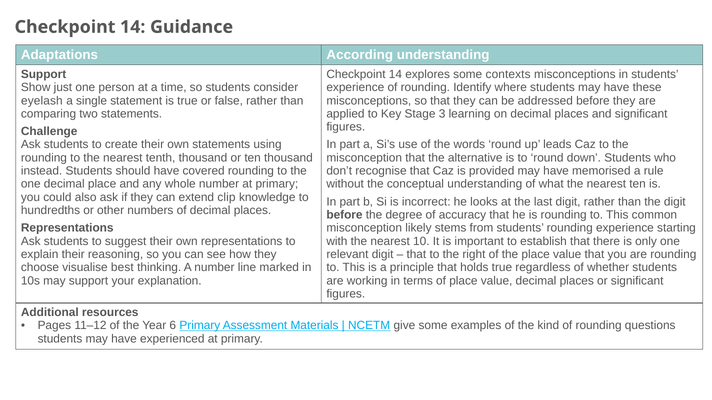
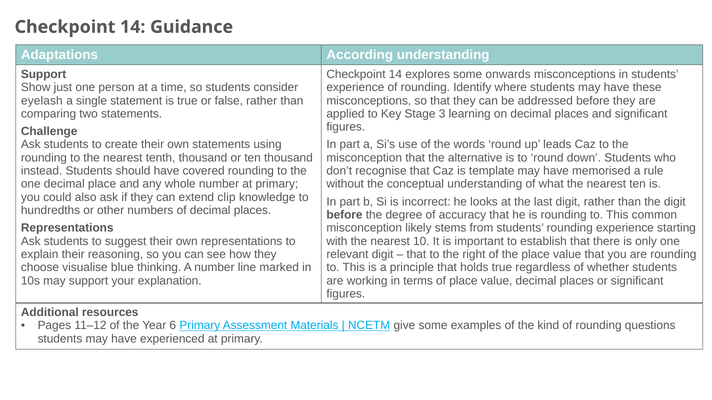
contexts: contexts -> onwards (508, 74)
provided: provided -> template (492, 171)
best: best -> blue (122, 268)
